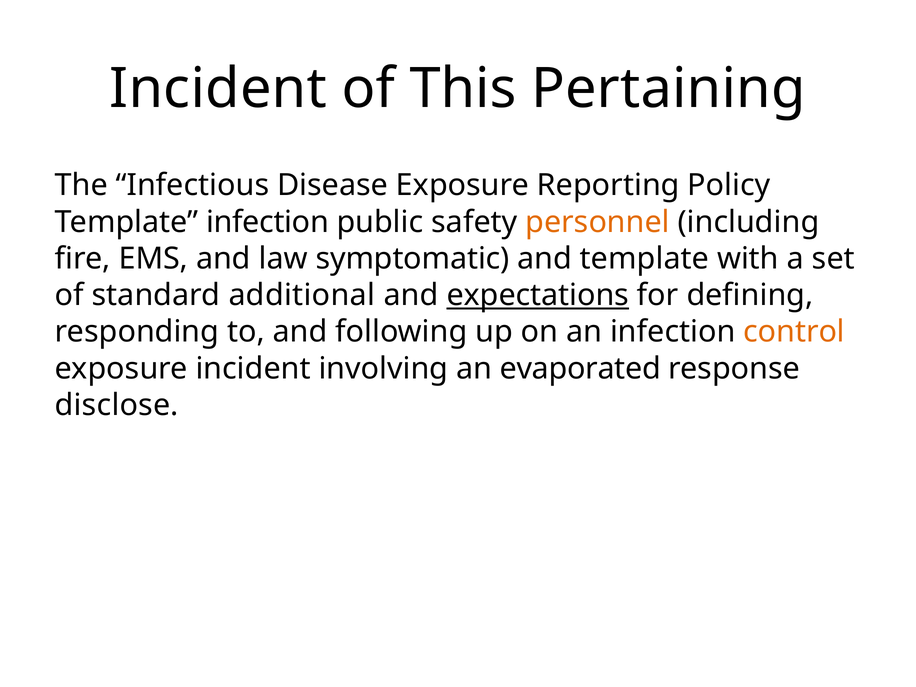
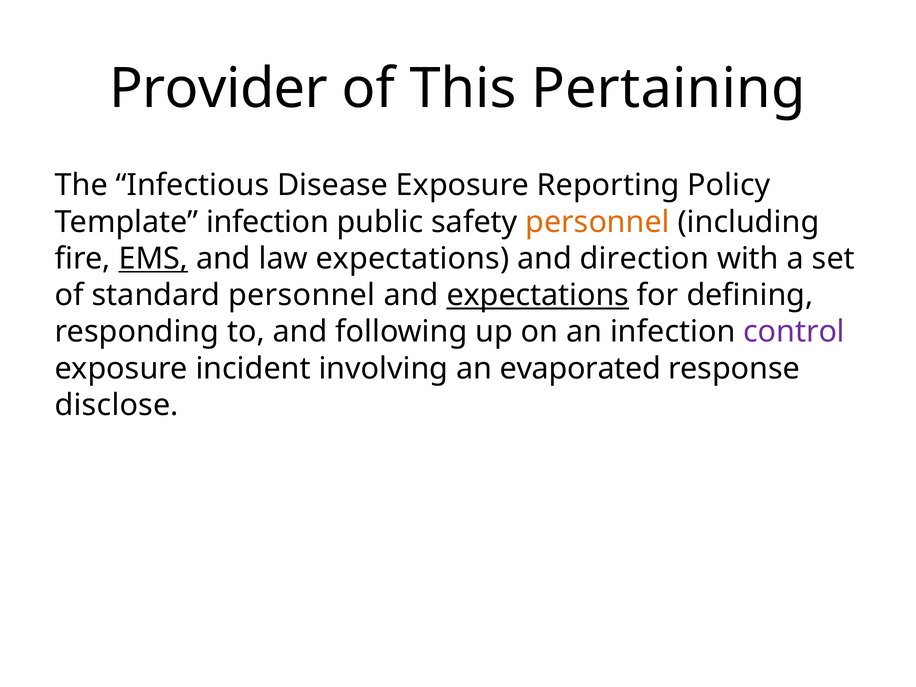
Incident: Incident -> Provider (219, 89)
EMS underline: none -> present (153, 259)
law symptomatic: symptomatic -> expectations (412, 259)
and template: template -> direction (644, 259)
standard additional: additional -> personnel (302, 295)
control colour: orange -> purple (794, 332)
